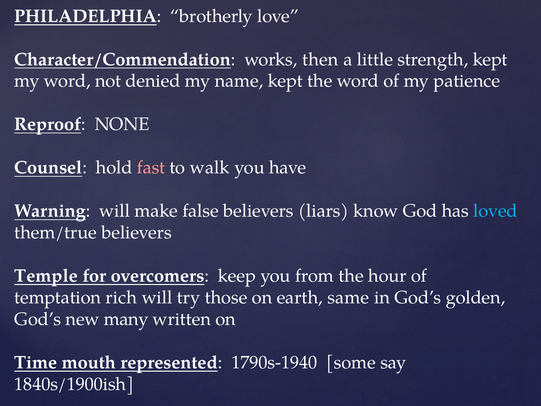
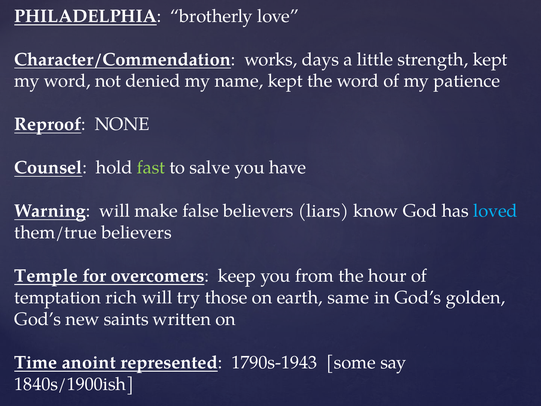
then: then -> days (321, 59)
fast colour: pink -> light green (151, 168)
walk: walk -> salve (210, 168)
many: many -> saints (126, 319)
mouth: mouth -> anoint (89, 362)
1790s-1940: 1790s-1940 -> 1790s-1943 (274, 362)
